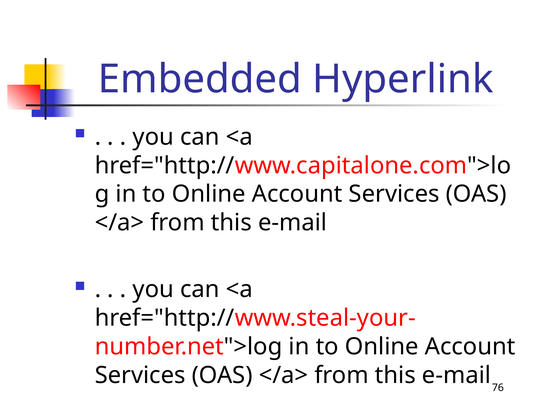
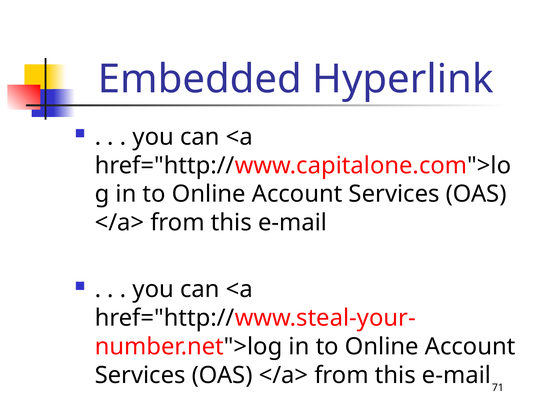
76: 76 -> 71 (498, 388)
